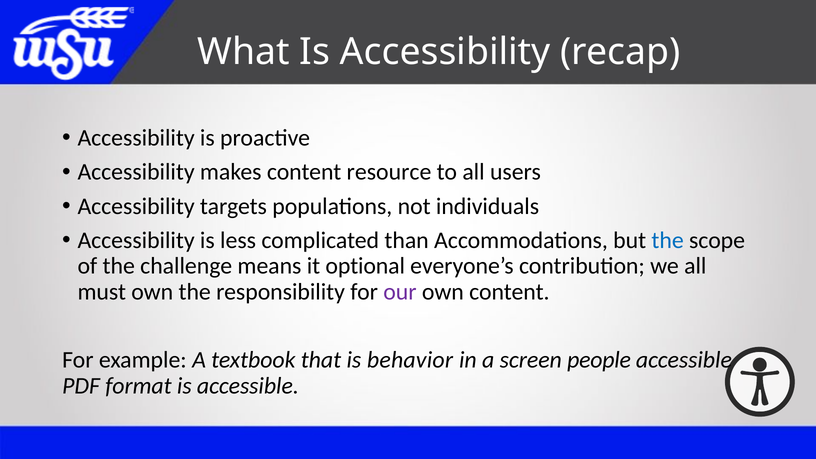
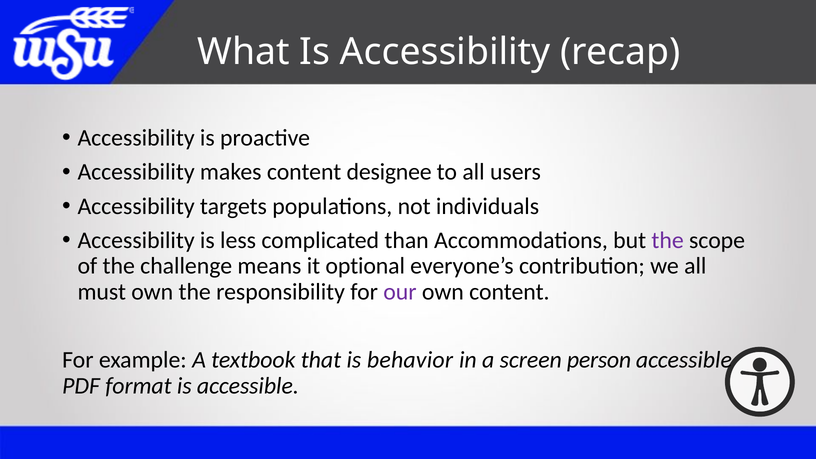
resource: resource -> designee (389, 172)
the colour: blue -> purple (668, 240)
people: people -> person (599, 360)
